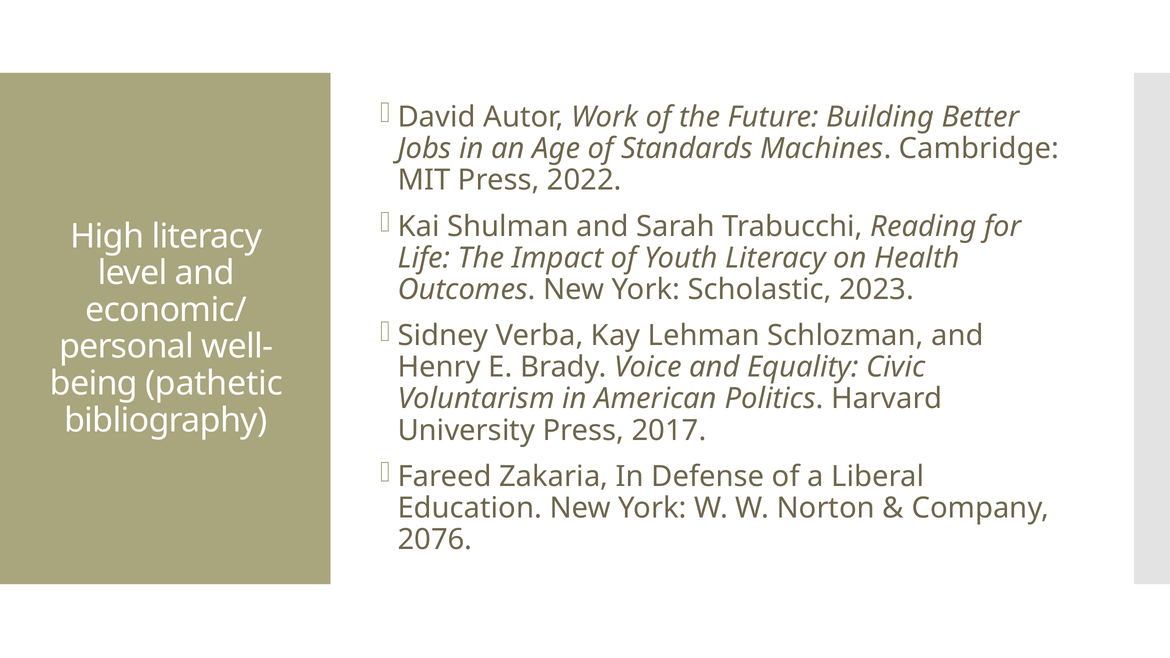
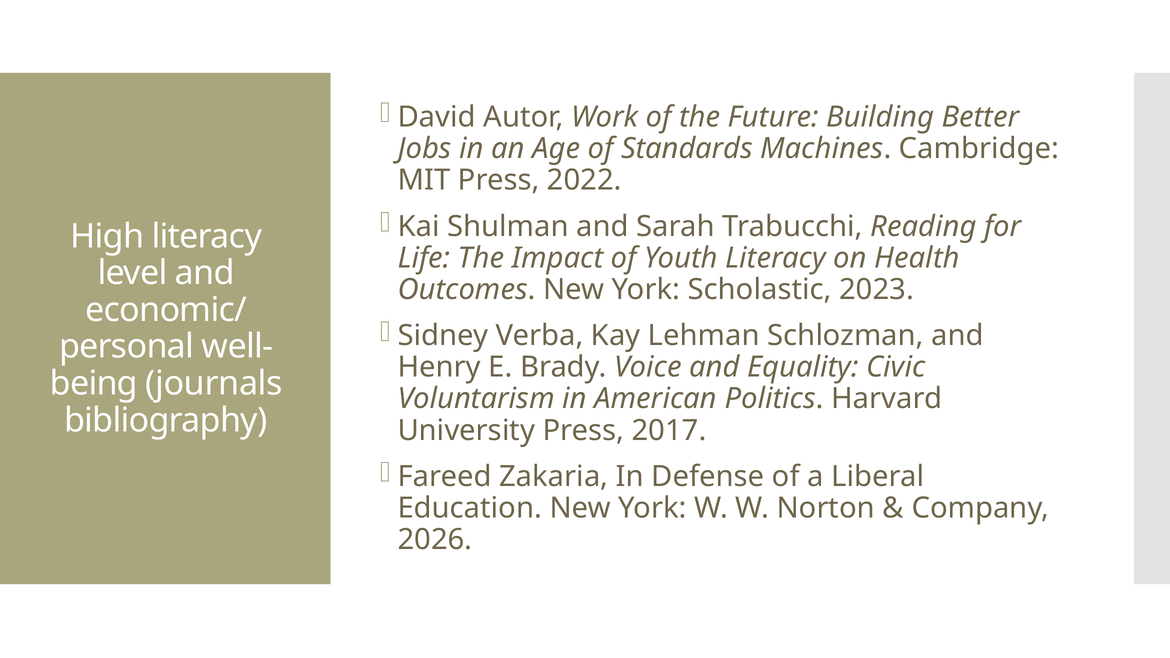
pathetic: pathetic -> journals (214, 384)
2076: 2076 -> 2026 (435, 540)
